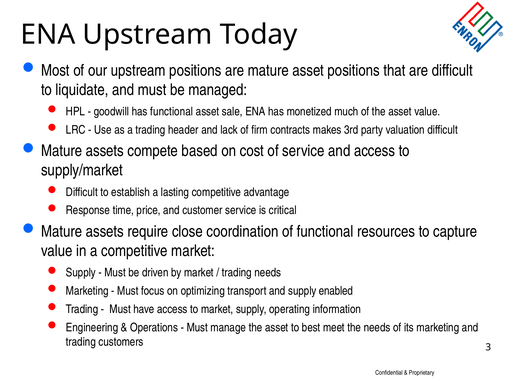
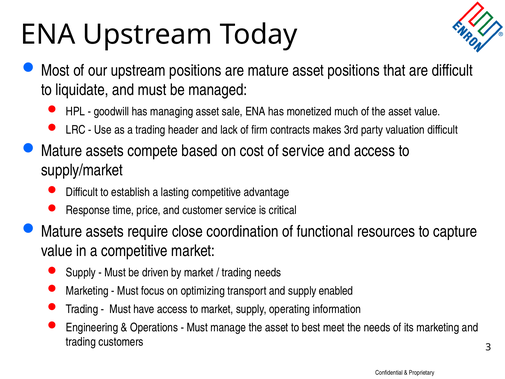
has functional: functional -> managing (172, 112)
